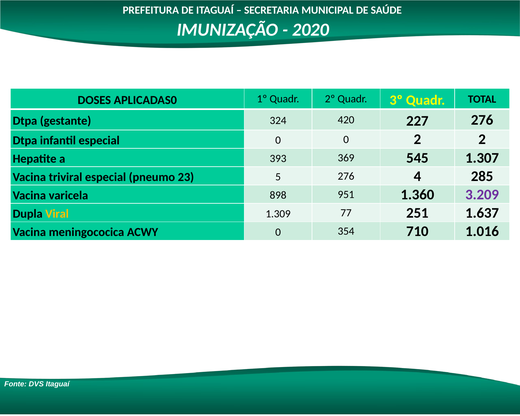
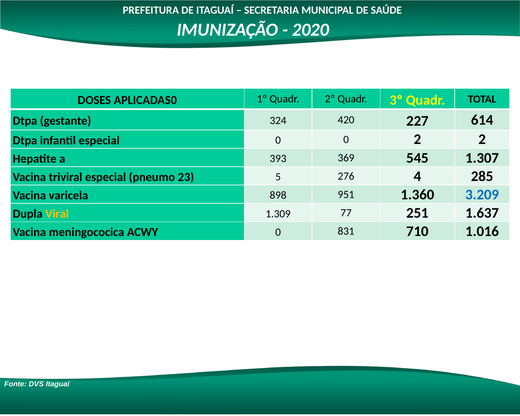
227 276: 276 -> 614 (482, 120)
3.209 colour: purple -> blue (482, 195)
354: 354 -> 831 (346, 231)
